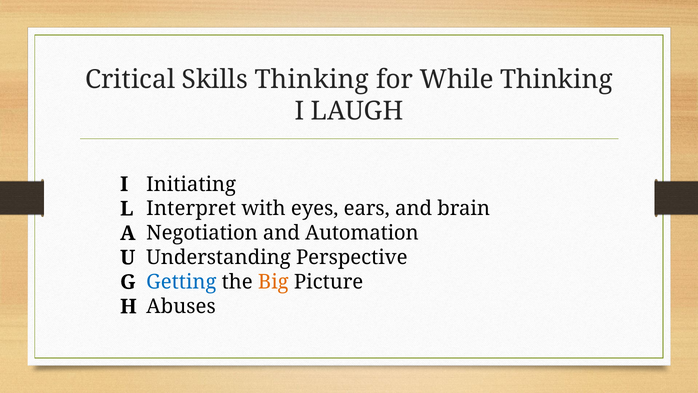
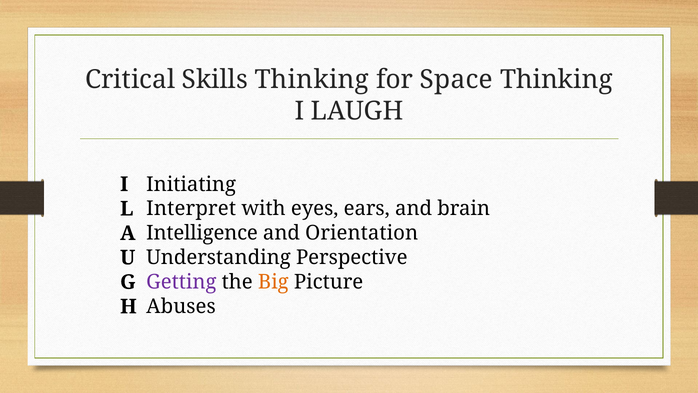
While: While -> Space (456, 80)
Negotiation: Negotiation -> Intelligence (202, 233)
Automation: Automation -> Orientation (362, 233)
Getting colour: blue -> purple (181, 282)
